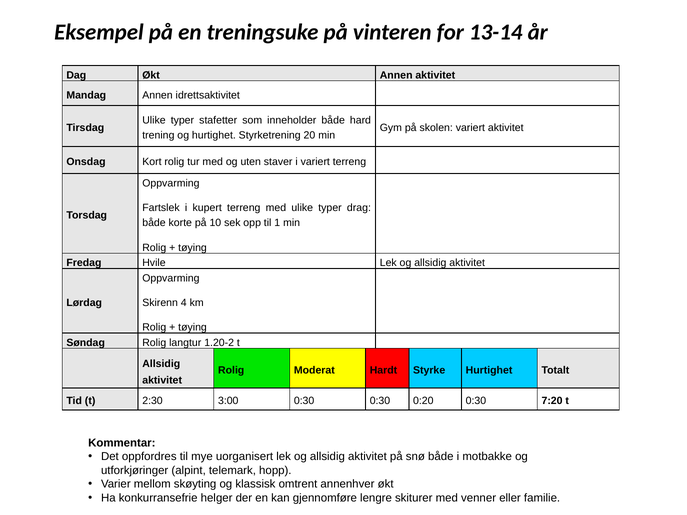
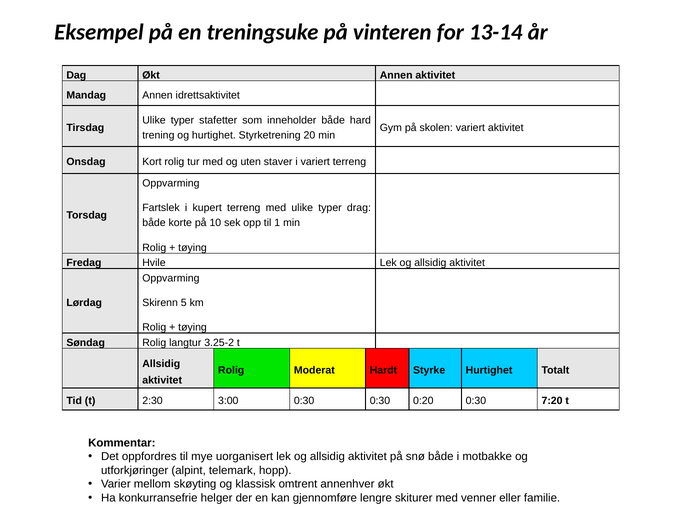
4: 4 -> 5 (184, 303)
1.20-2: 1.20-2 -> 3.25-2 (219, 343)
